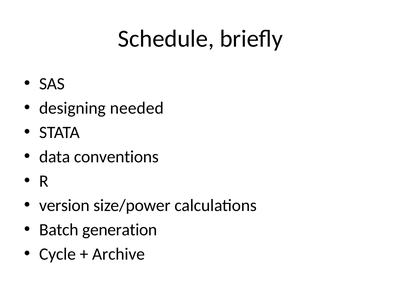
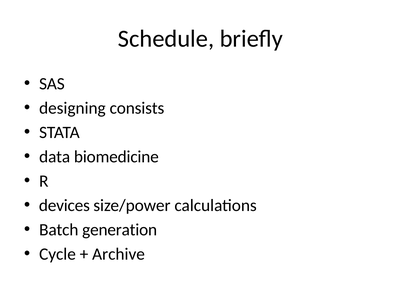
needed: needed -> consists (137, 108)
conventions: conventions -> biomedicine (116, 157)
version: version -> devices (64, 205)
